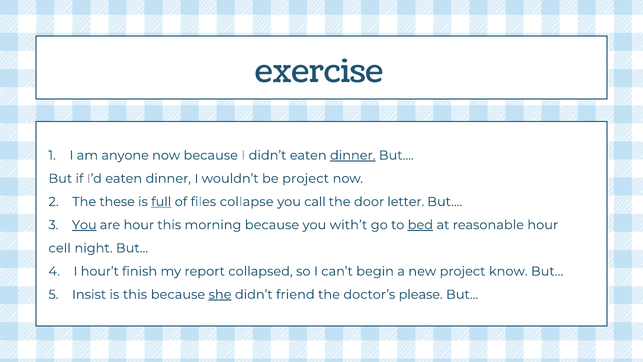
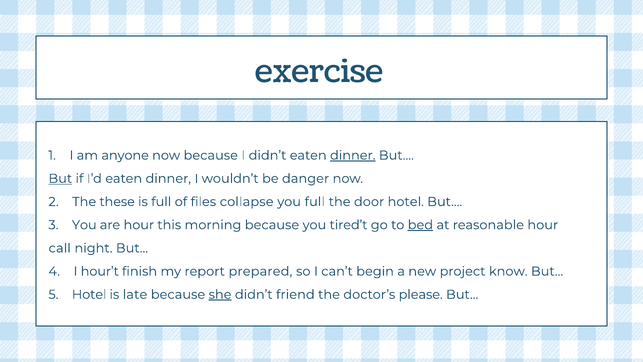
But underline: none -> present (60, 178)
be project: project -> danger (306, 178)
full underline: present -> none (161, 202)
you call: call -> full (315, 202)
door letter: letter -> hotel (406, 202)
You underline: present -> none (84, 225)
with’t: with’t -> tired’t (349, 225)
cell: cell -> call (60, 248)
collapsed: collapsed -> prepared (260, 271)
5 Insist: Insist -> Hotel (89, 294)
is this: this -> late (135, 294)
